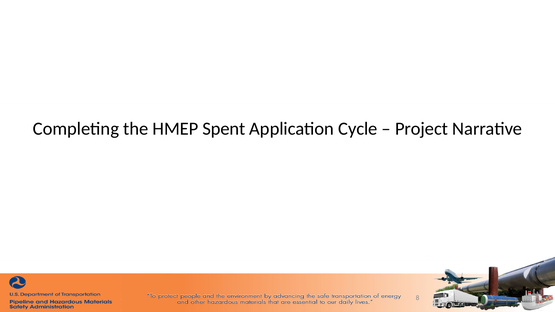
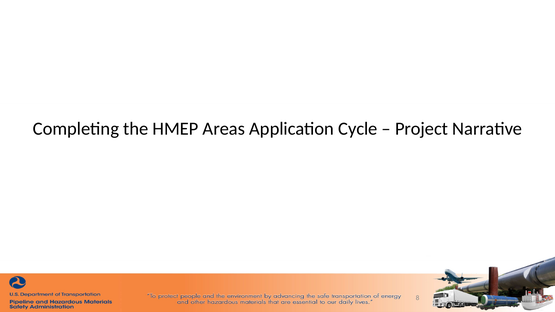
Spent: Spent -> Areas (224, 129)
